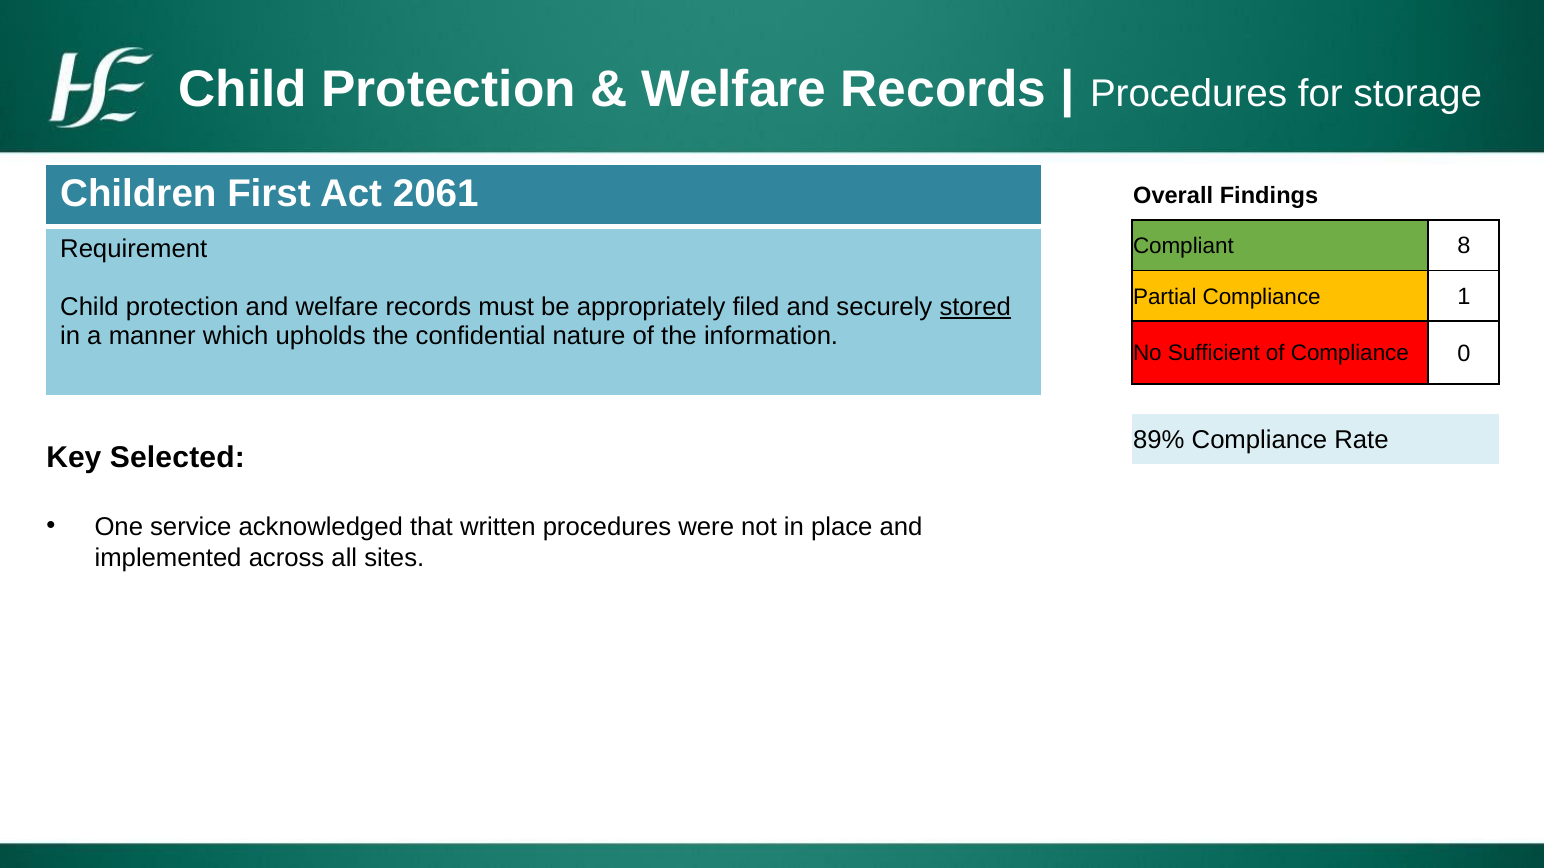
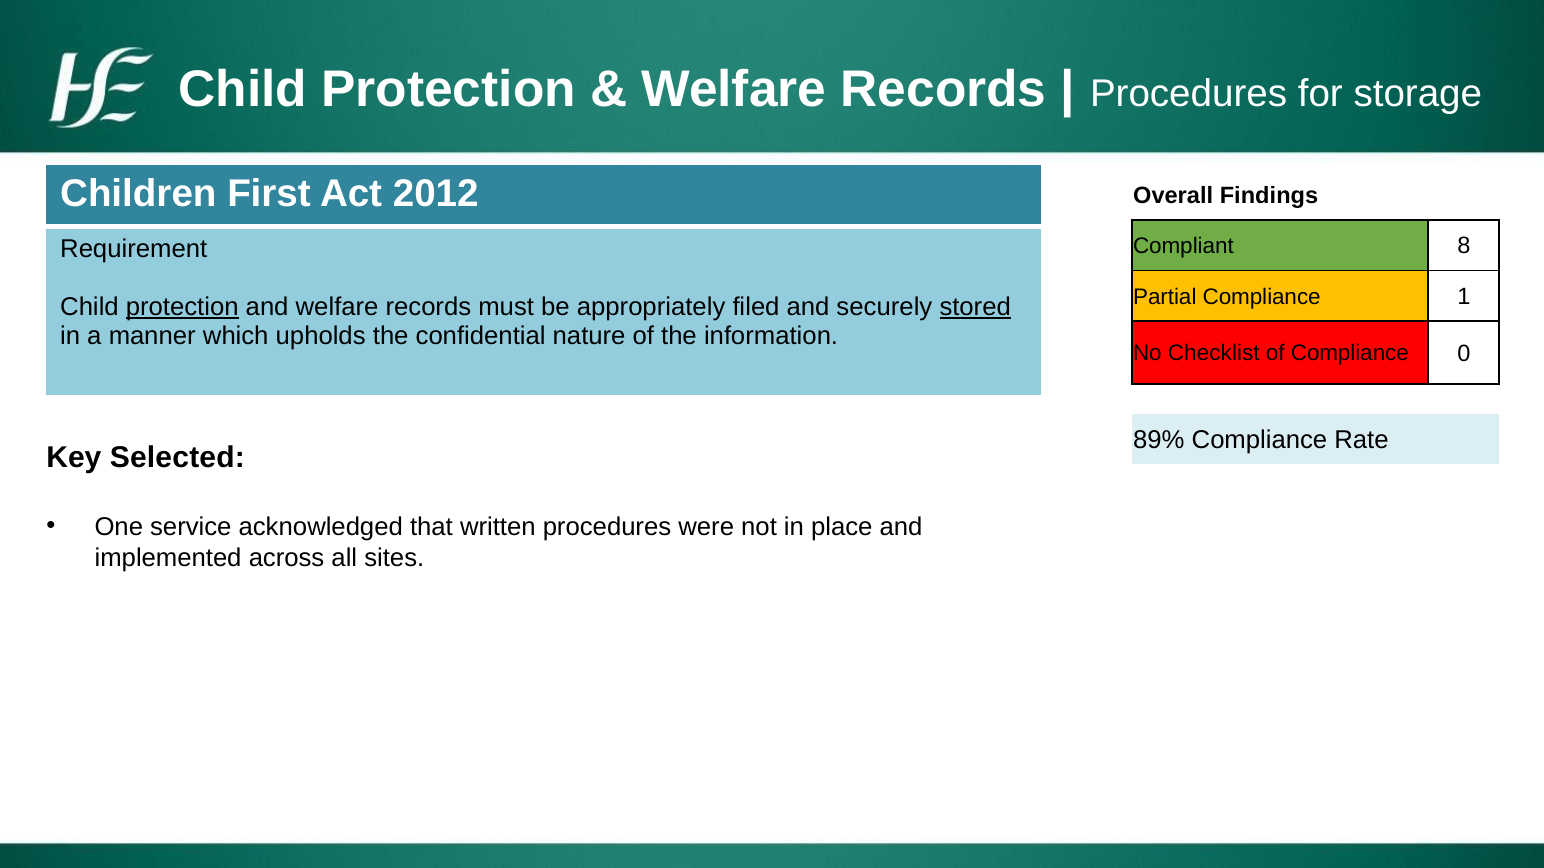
2061: 2061 -> 2012 (436, 194)
protection underline: none -> present (182, 307)
Sufficient: Sufficient -> Checklist (1214, 354)
